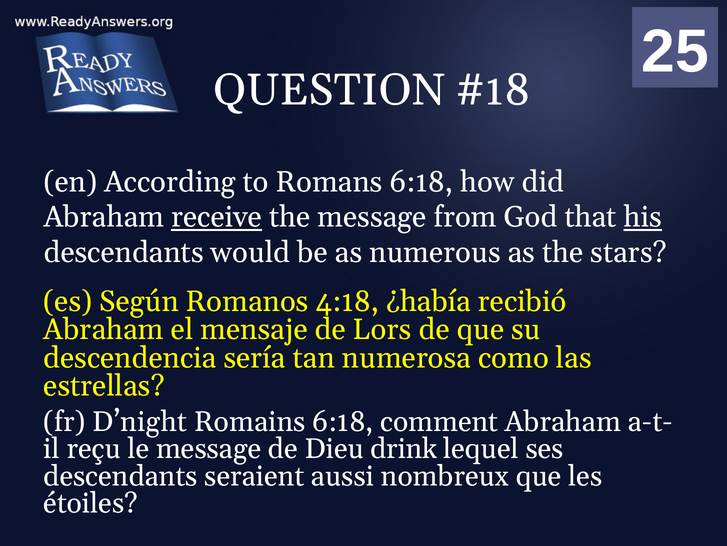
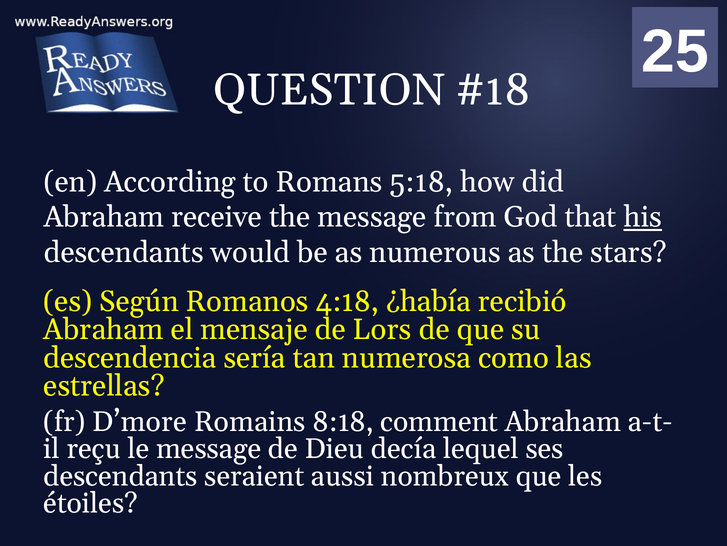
Romans 6:18: 6:18 -> 5:18 (421, 182)
receive underline: present -> none (217, 217)
D’night: D’night -> D’more (140, 421)
Romains 6:18: 6:18 -> 8:18 (343, 421)
drink: drink -> decía (404, 448)
